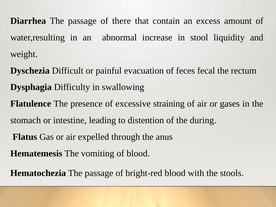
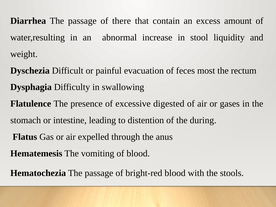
fecal: fecal -> most (206, 71)
straining: straining -> digested (169, 104)
